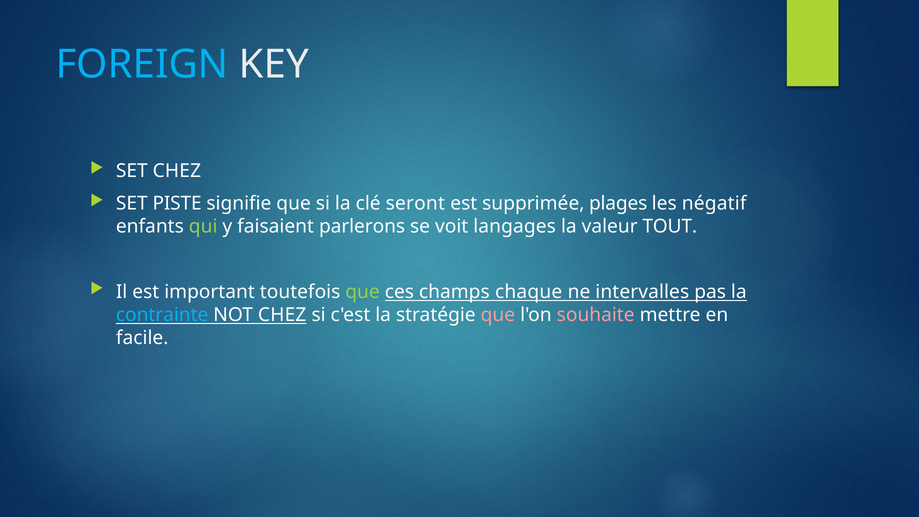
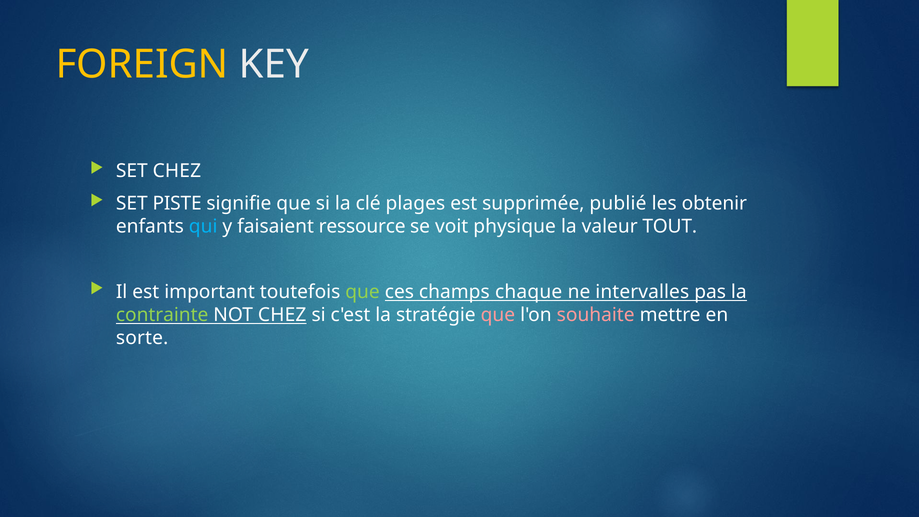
FOREIGN colour: light blue -> yellow (142, 65)
seront: seront -> plages (415, 204)
plages: plages -> publié (618, 204)
négatif: négatif -> obtenir (714, 204)
qui colour: light green -> light blue (203, 227)
parlerons: parlerons -> ressource (362, 227)
langages: langages -> physique (515, 227)
contrainte colour: light blue -> light green (162, 315)
facile: facile -> sorte (142, 338)
